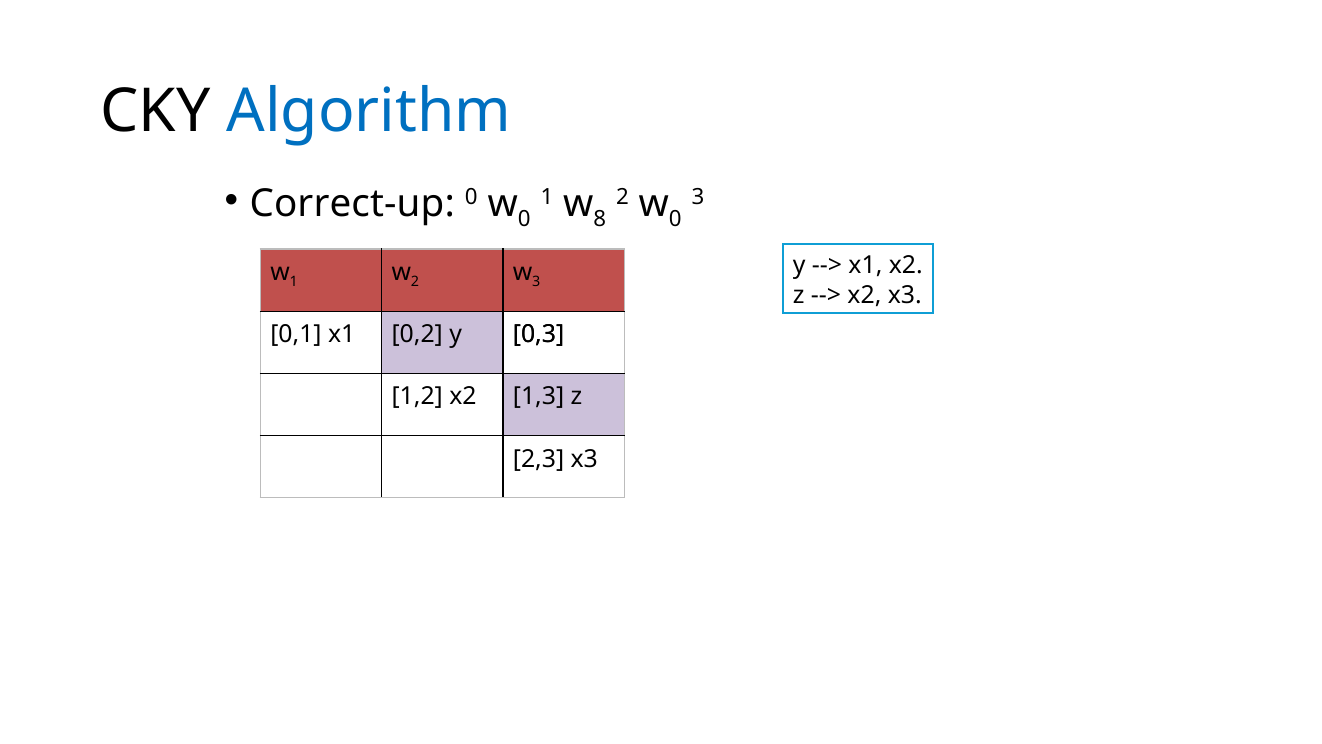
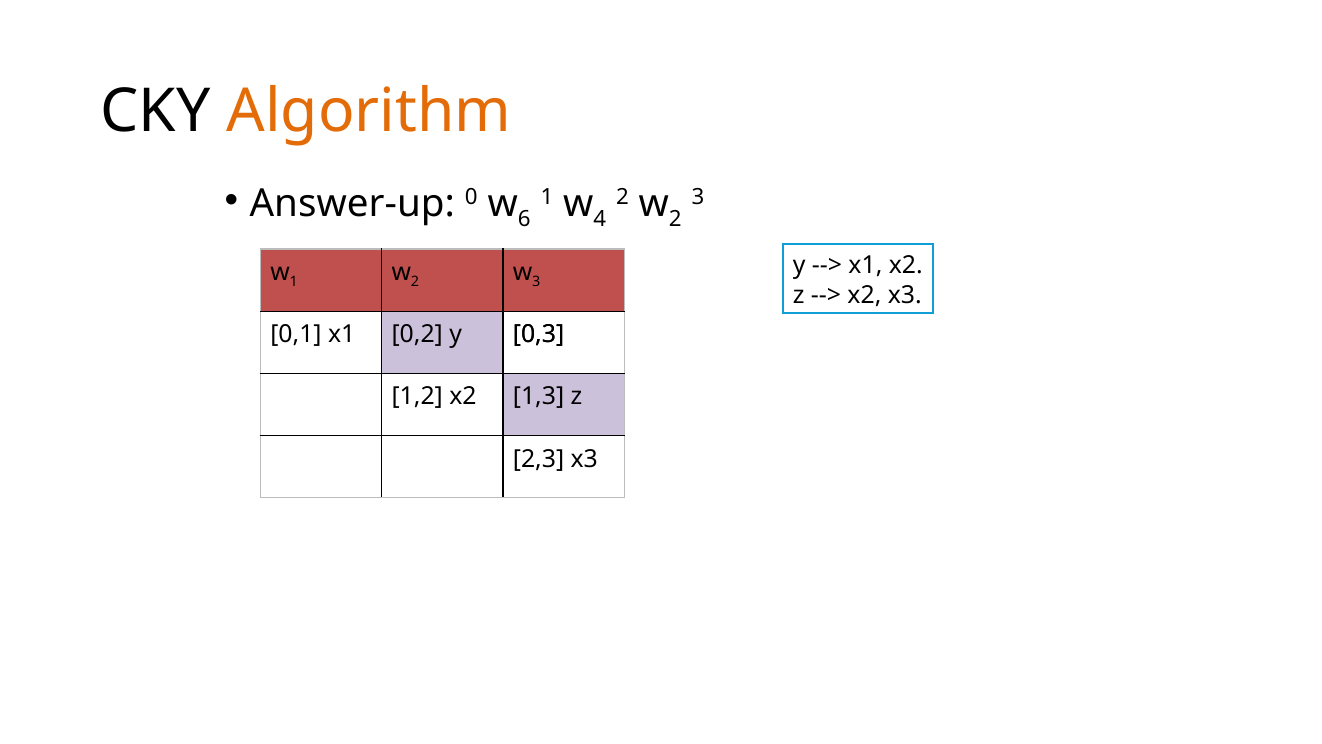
Algorithm colour: blue -> orange (369, 111)
Correct-up: Correct-up -> Answer-up (352, 204)
0: 0 -> 6 (524, 219)
8: 8 -> 4 (600, 219)
0: 0 -> 2 (675, 219)
